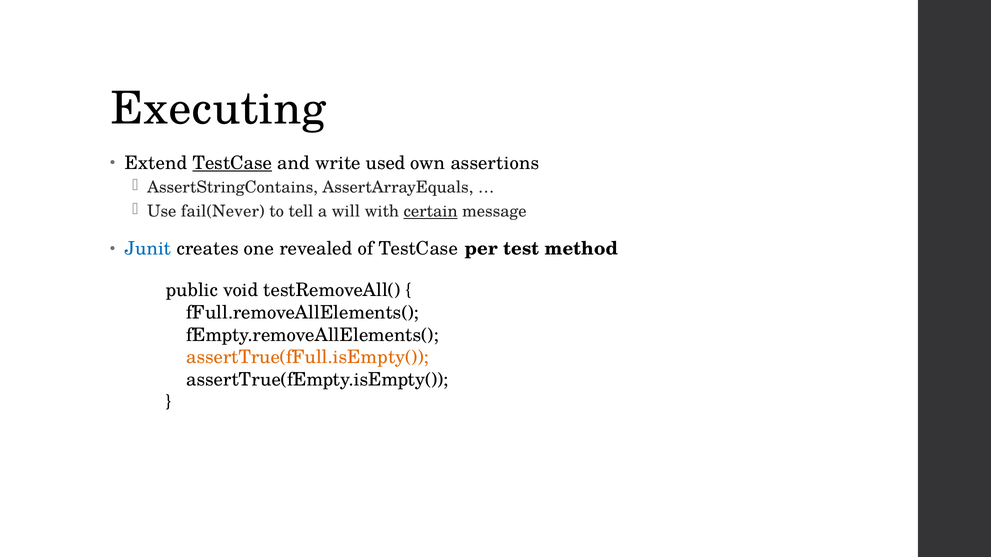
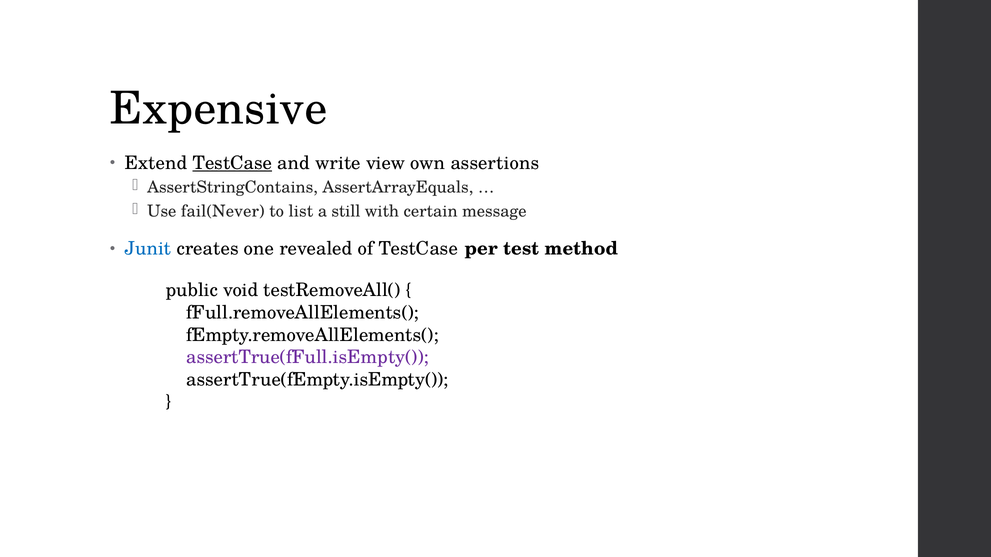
Executing: Executing -> Expensive (219, 109)
used: used -> view (386, 163)
tell: tell -> list (301, 212)
will: will -> still (346, 212)
certain underline: present -> none (431, 212)
assertTrue(fFull.isEmpty( colour: orange -> purple (308, 357)
